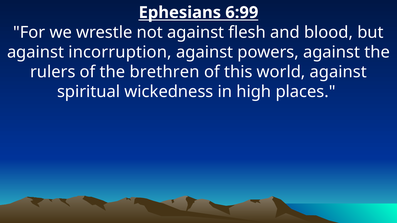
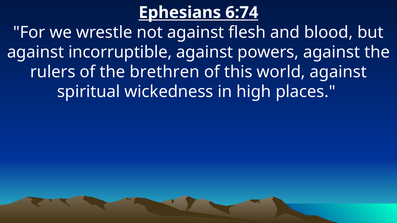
6:99: 6:99 -> 6:74 (242, 13)
incorruption: incorruption -> incorruptible (120, 52)
